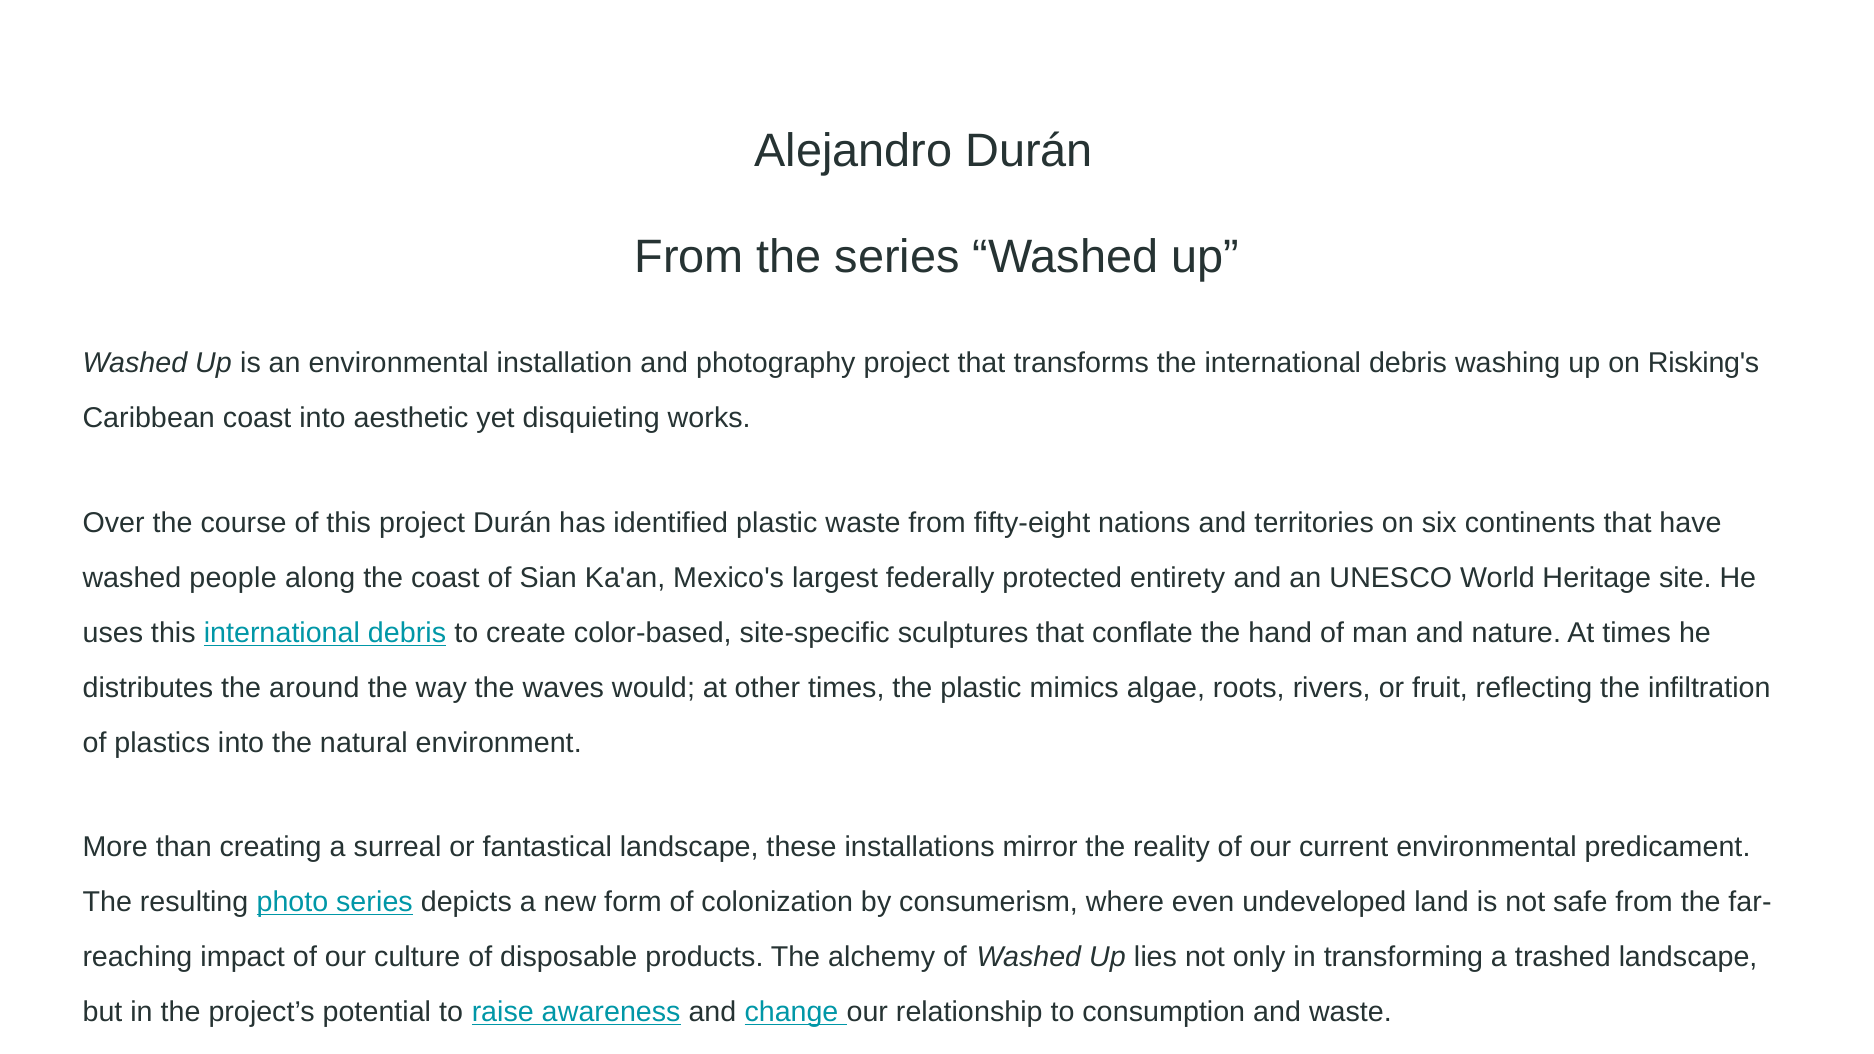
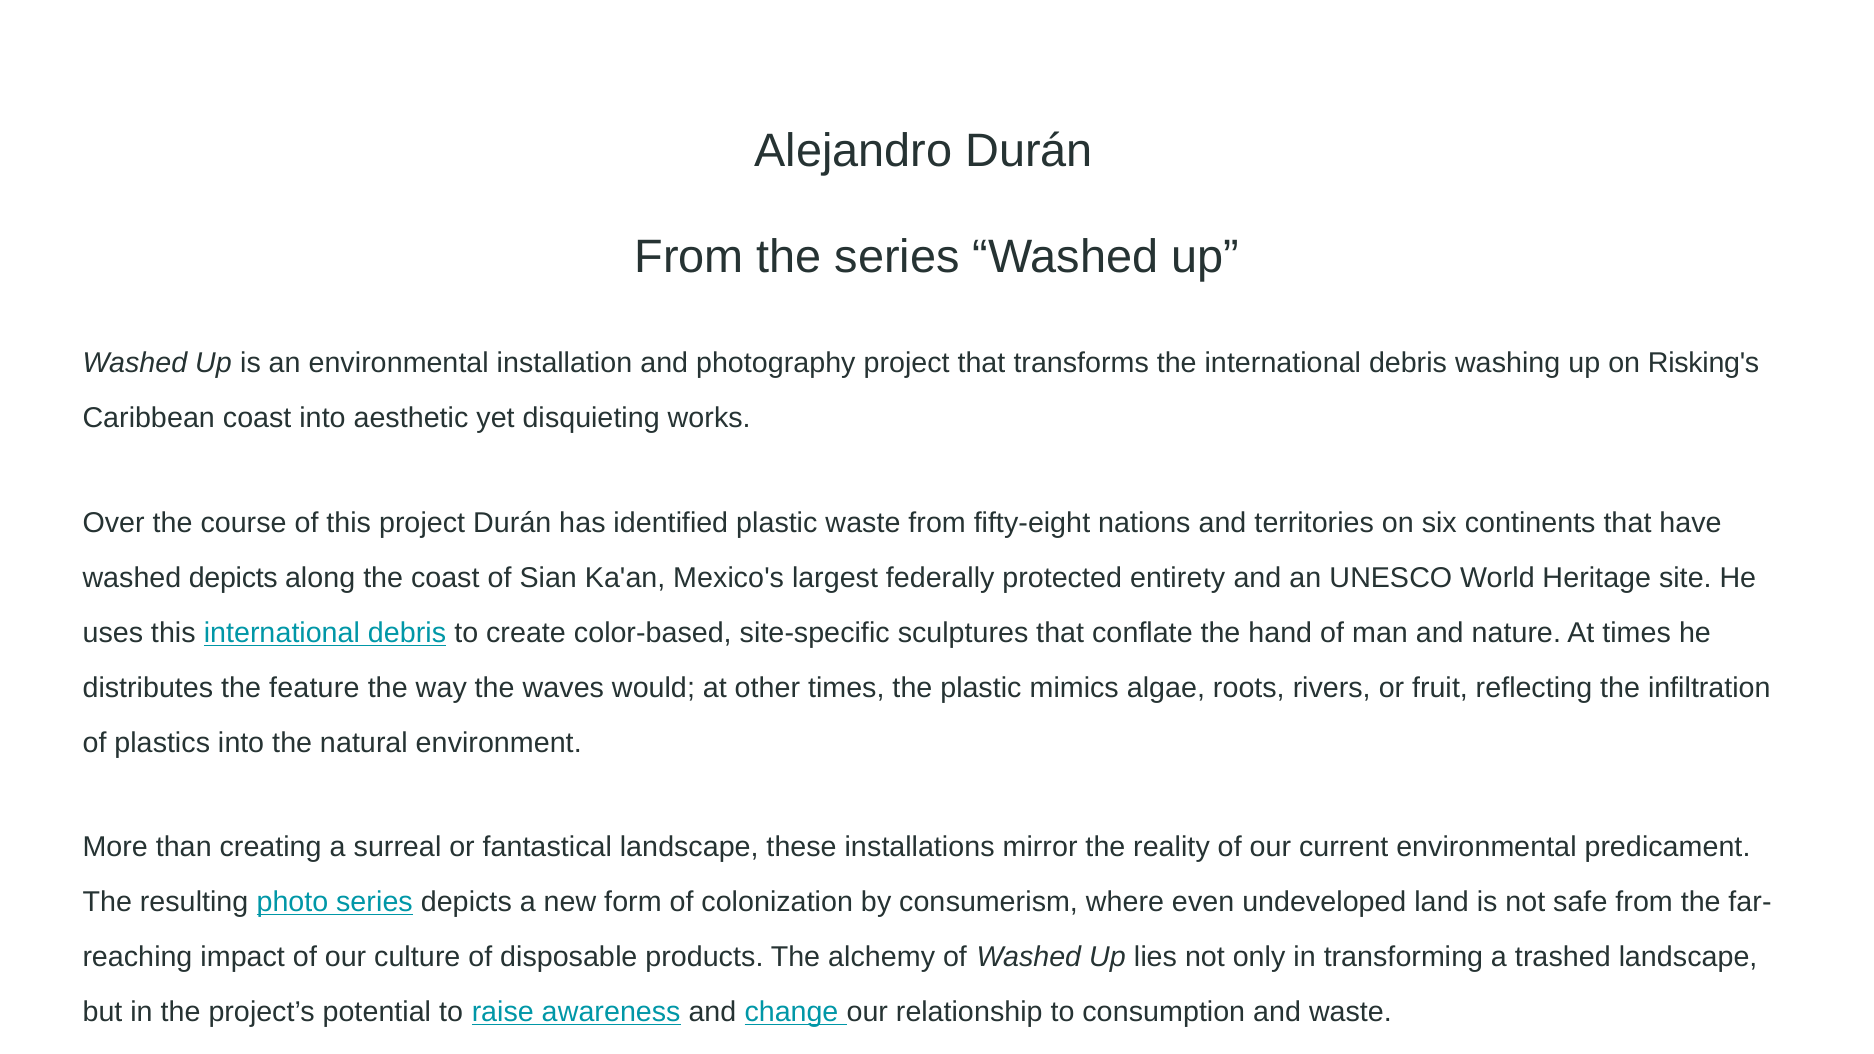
washed people: people -> depicts (233, 578)
around: around -> feature (314, 688)
